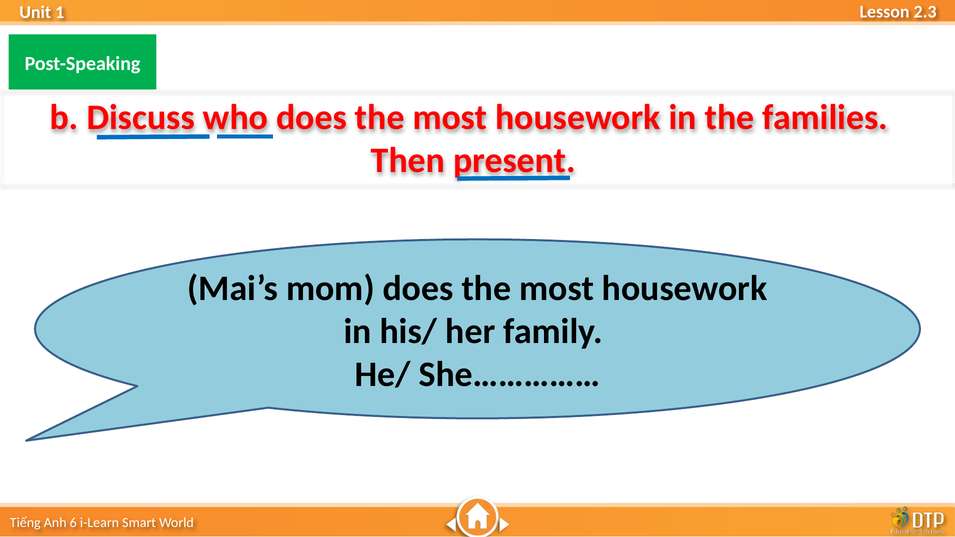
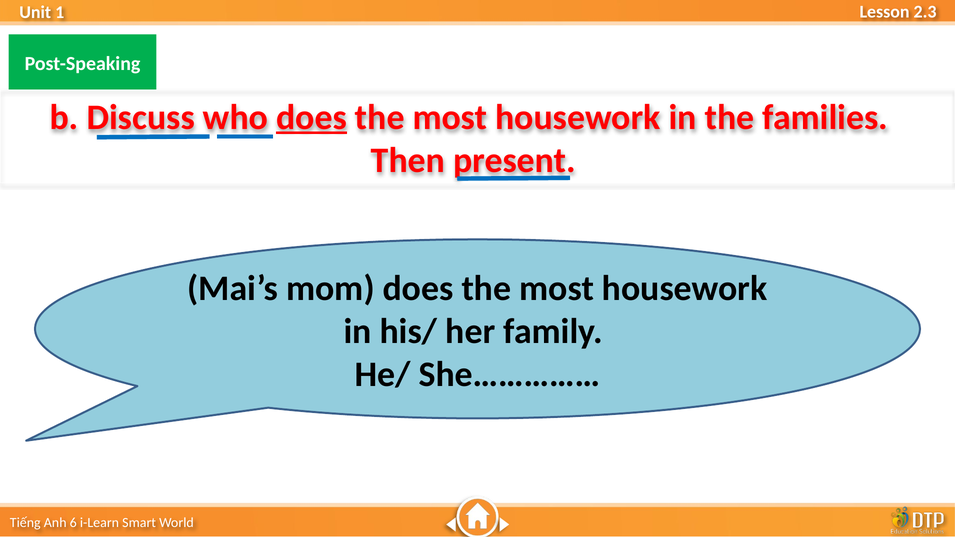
does underline: none -> present (311, 117)
